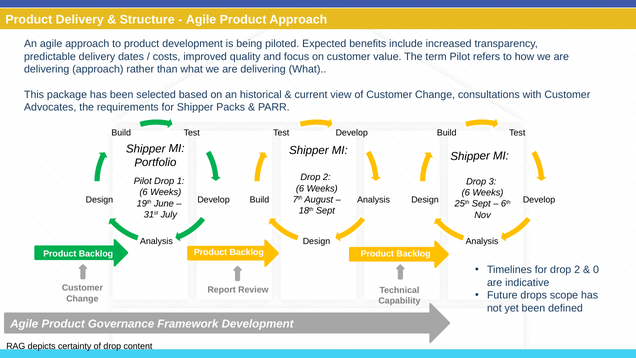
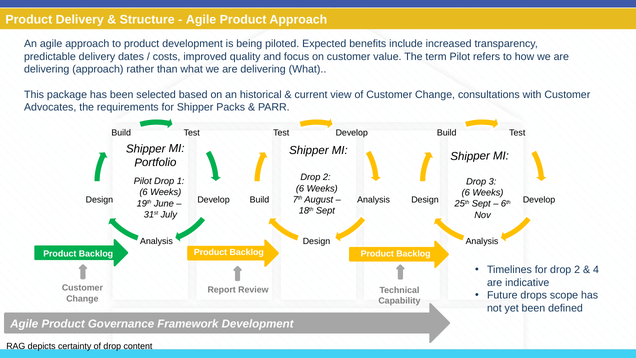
0: 0 -> 4 (596, 270)
